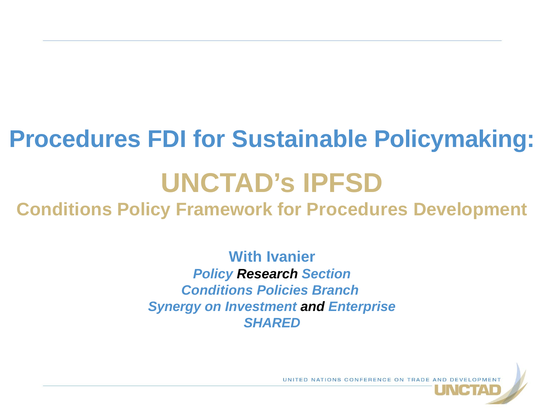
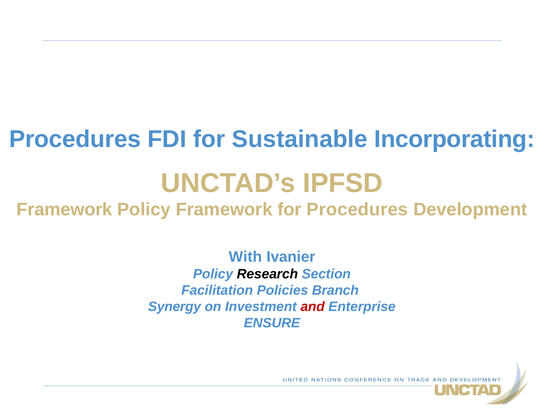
Policymaking: Policymaking -> Incorporating (455, 139)
Conditions: Conditions -> Framework (64, 210)
Conditions: Conditions -> Facilitation (217, 290)
and colour: black -> red (313, 307)
SHARED: SHARED -> ENSURE (272, 323)
